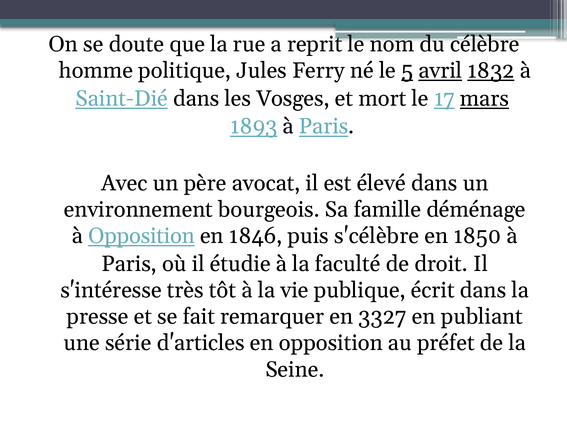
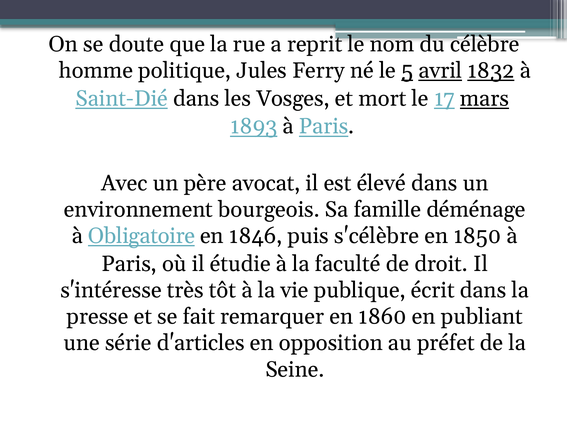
à Opposition: Opposition -> Obligatoire (142, 236)
3327: 3327 -> 1860 (382, 317)
